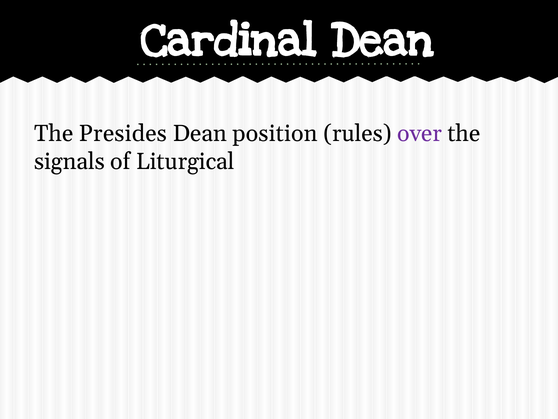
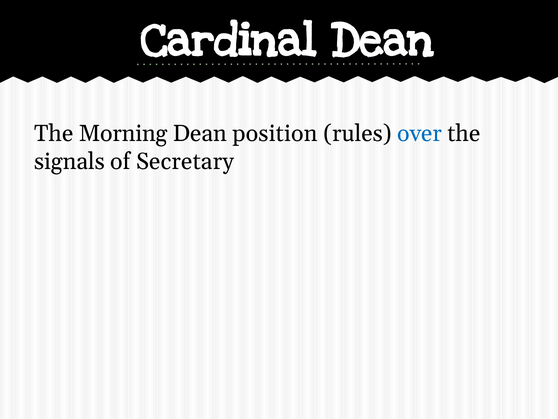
Presides: Presides -> Morning (123, 133)
over colour: purple -> blue (420, 133)
Liturgical: Liturgical -> Secretary (185, 161)
